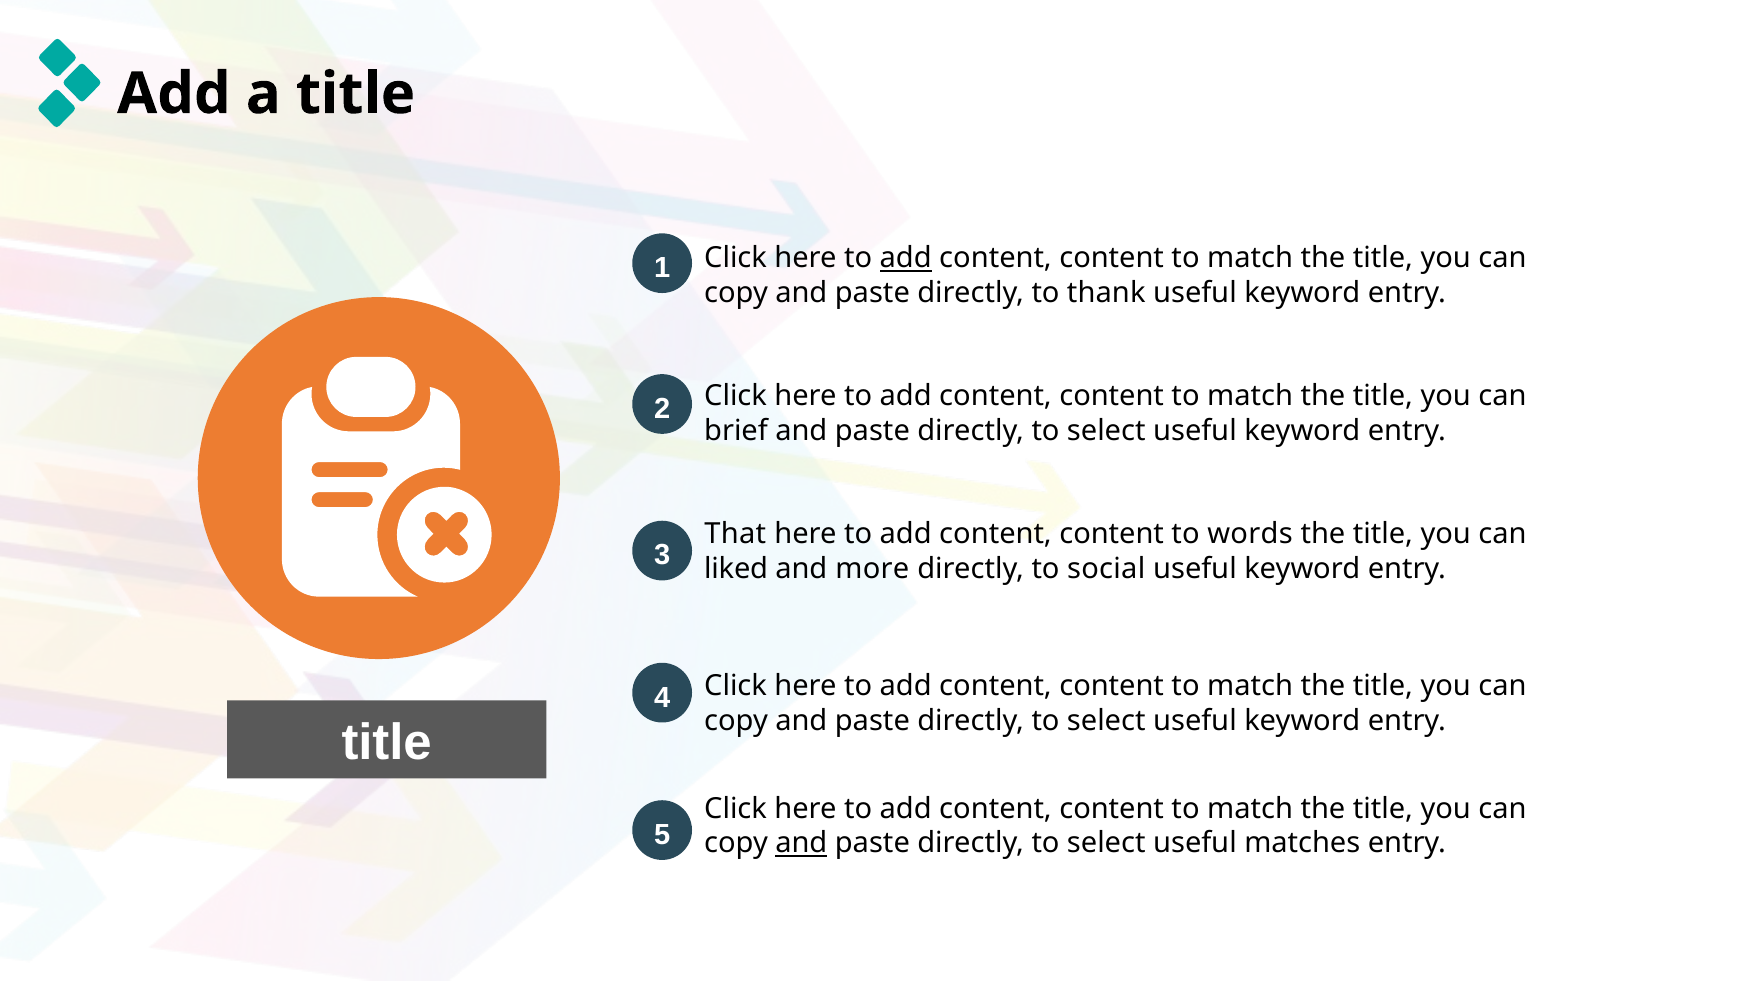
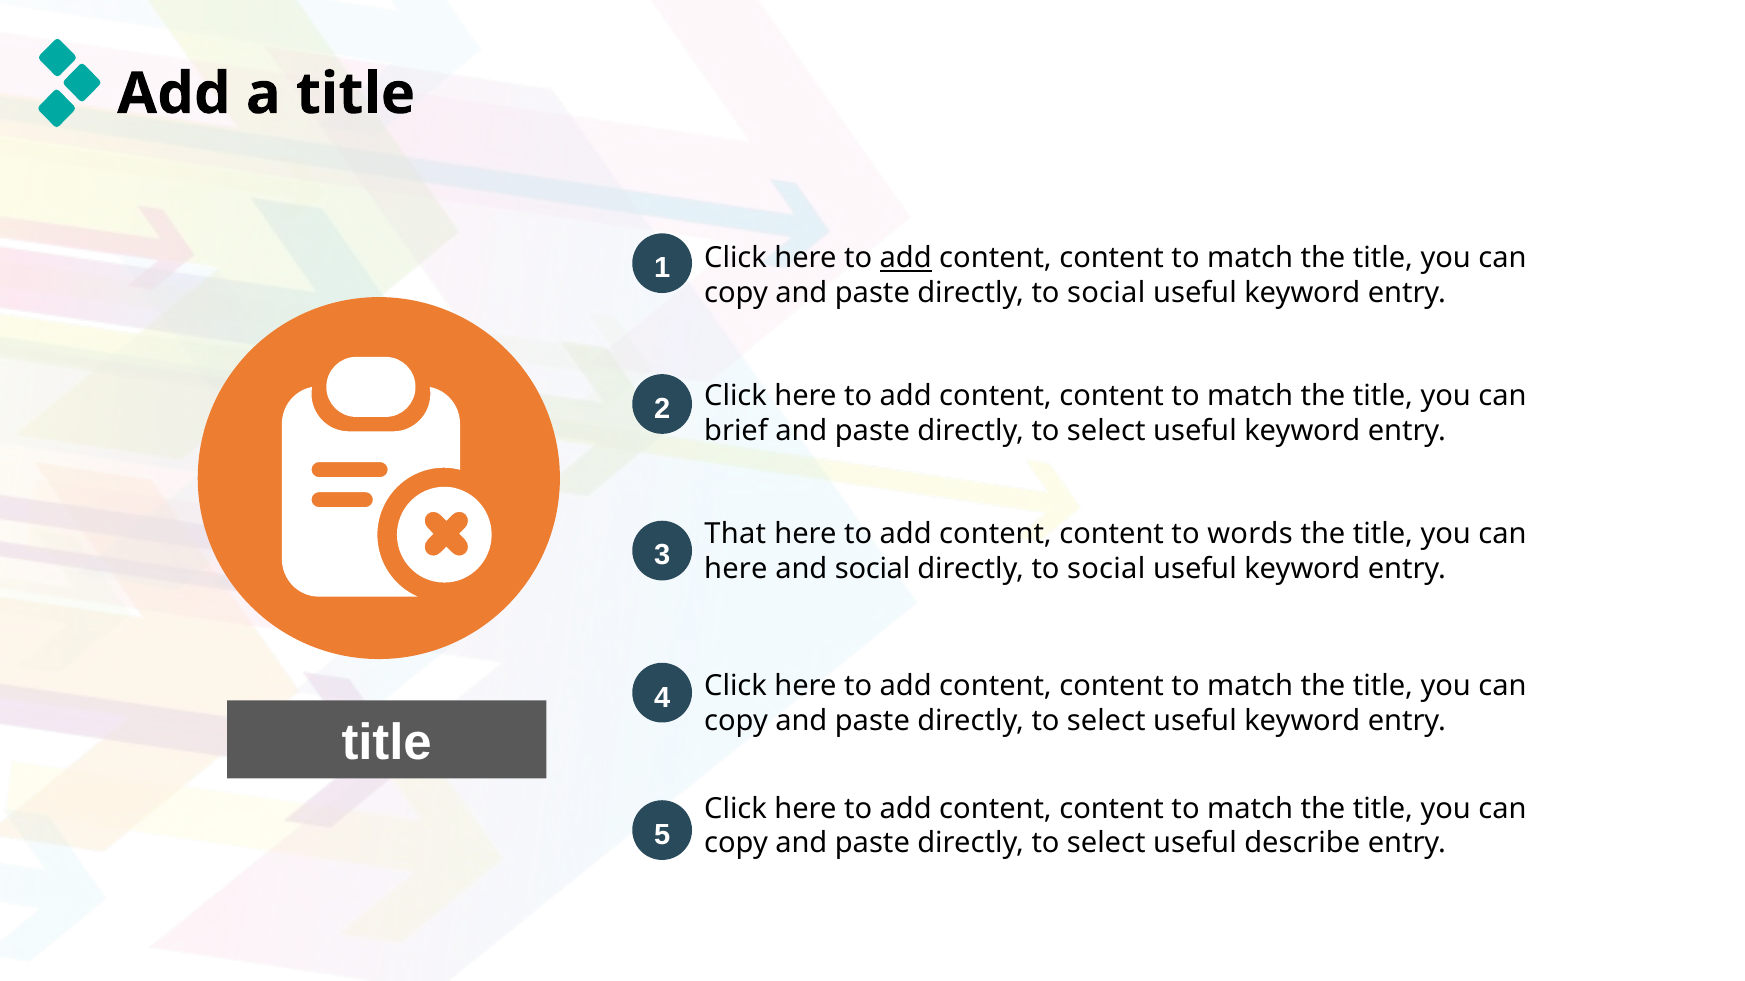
paste directly to thank: thank -> social (1106, 293)
liked: liked -> here (736, 569)
and more: more -> social (873, 569)
and underline: present -> none (801, 844)
matches: matches -> describe (1302, 844)
